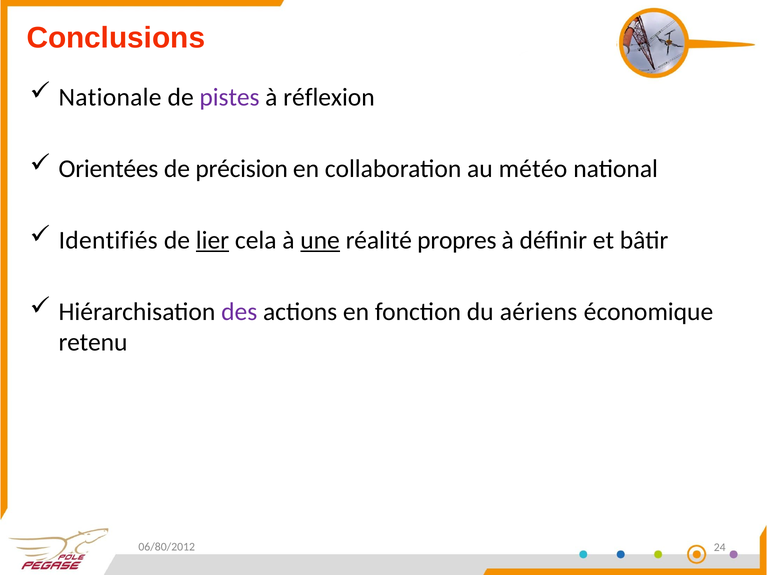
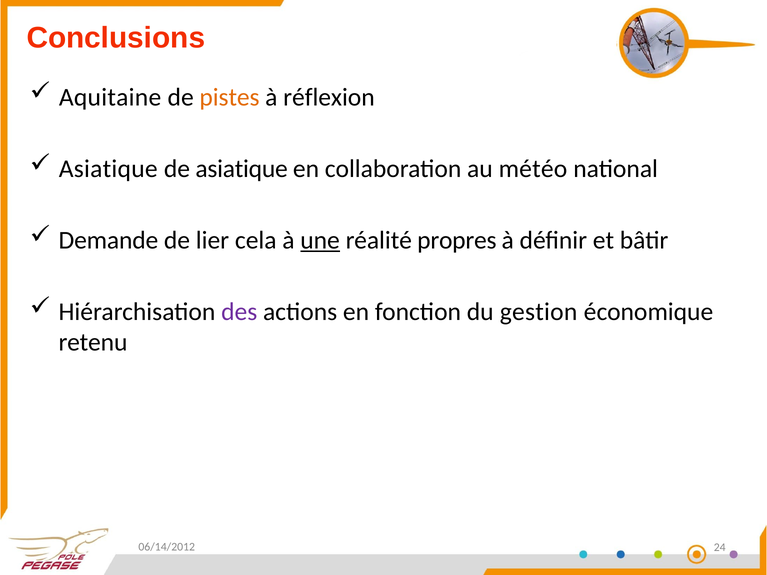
Nationale: Nationale -> Aquitaine (110, 97)
pistes colour: purple -> orange (230, 97)
Orientées: Orientées -> Asiatique (108, 169)
de précision: précision -> asiatique (242, 169)
Identifiés: Identifiés -> Demande (108, 240)
lier underline: present -> none (212, 240)
aériens: aériens -> gestion (539, 312)
06/80/2012: 06/80/2012 -> 06/14/2012 (167, 547)
